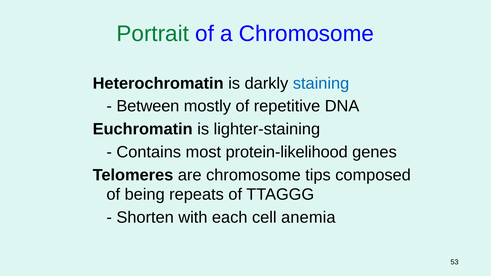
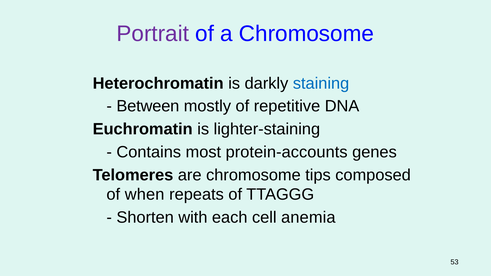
Portrait colour: green -> purple (153, 34)
protein-likelihood: protein-likelihood -> protein-accounts (287, 152)
being: being -> when (145, 195)
